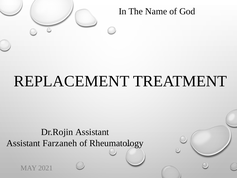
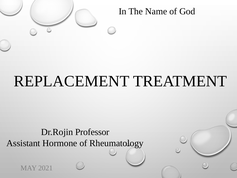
Dr.Rojin Assistant: Assistant -> Professor (92, 132)
Farzaneh: Farzaneh -> Hormone (60, 143)
